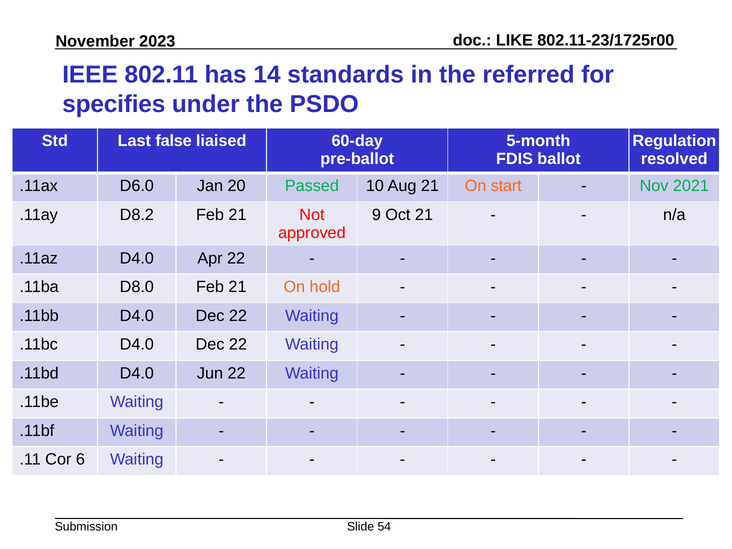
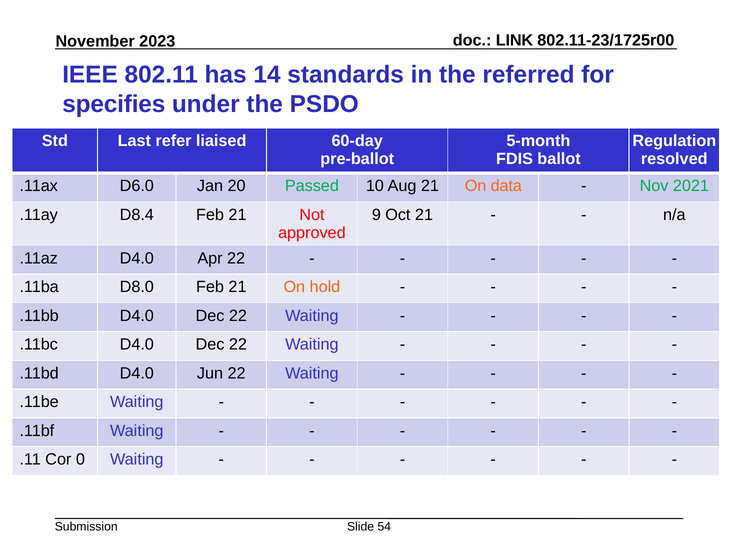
LIKE: LIKE -> LINK (515, 40)
false: false -> refer (174, 141)
start: start -> data (506, 186)
D8.2: D8.2 -> D8.4 (137, 215)
6: 6 -> 0 (80, 460)
